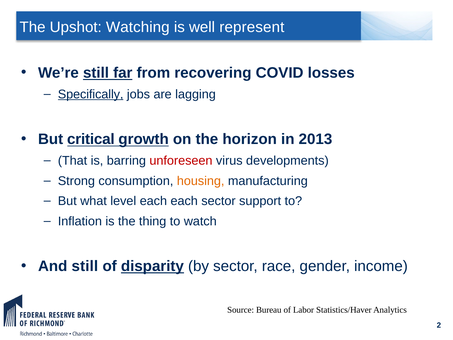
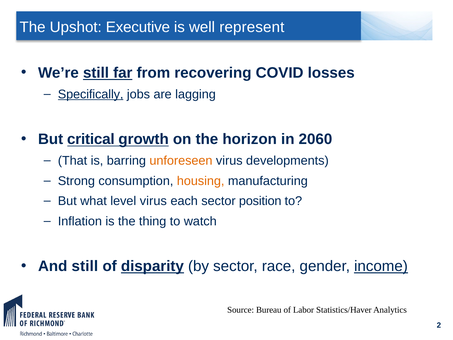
Watching: Watching -> Executive (138, 27)
2013: 2013 -> 2060 (315, 139)
unforeseen colour: red -> orange (181, 161)
level each: each -> virus (153, 201)
support: support -> position (260, 201)
income underline: none -> present (381, 266)
